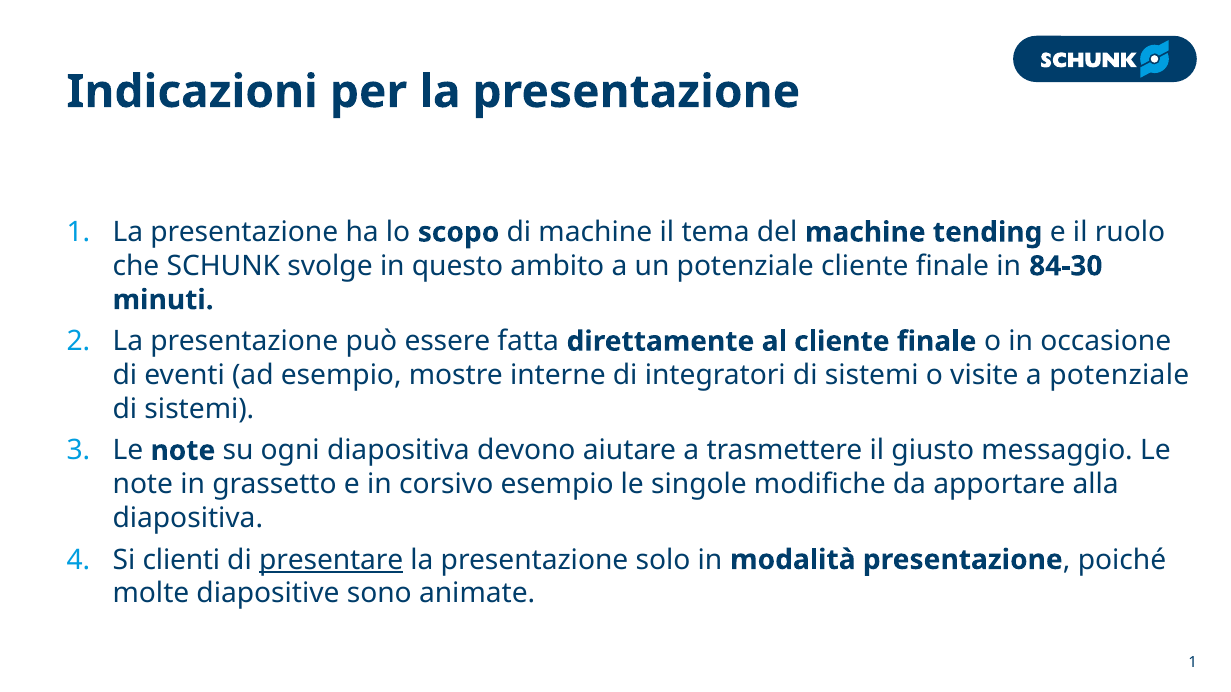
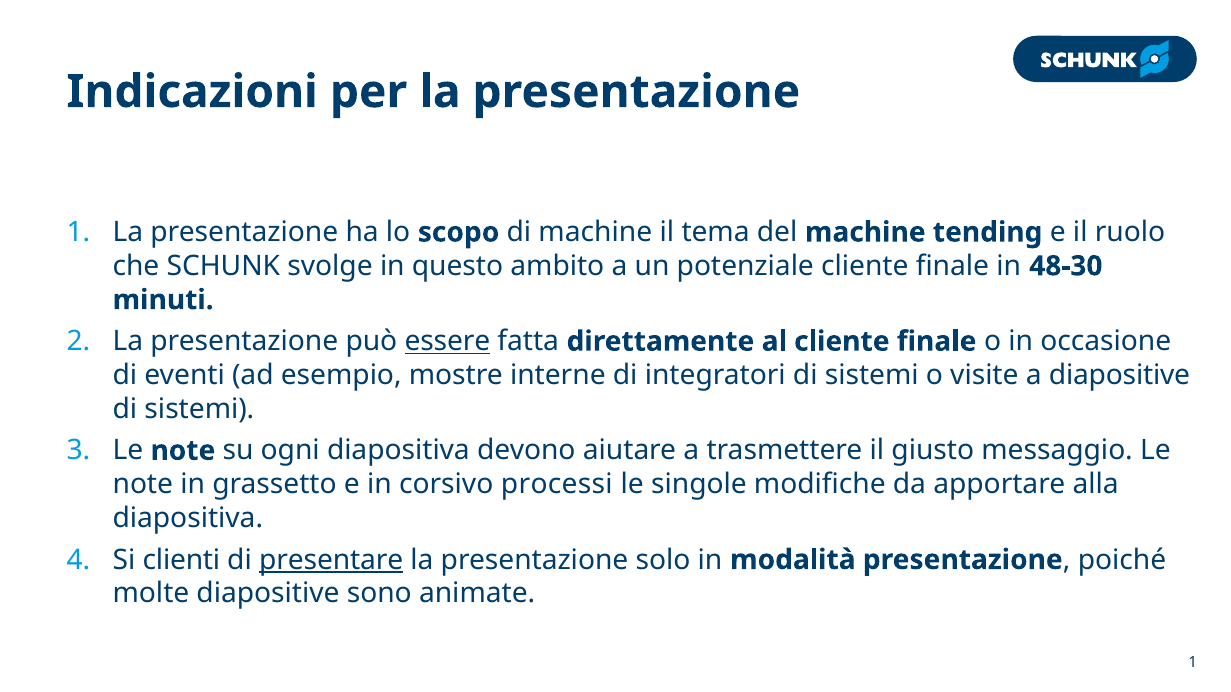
84-30: 84-30 -> 48-30 (1066, 266)
essere underline: none -> present (447, 342)
a potenziale: potenziale -> diapositive (1120, 375)
corsivo esempio: esempio -> processi (557, 485)
